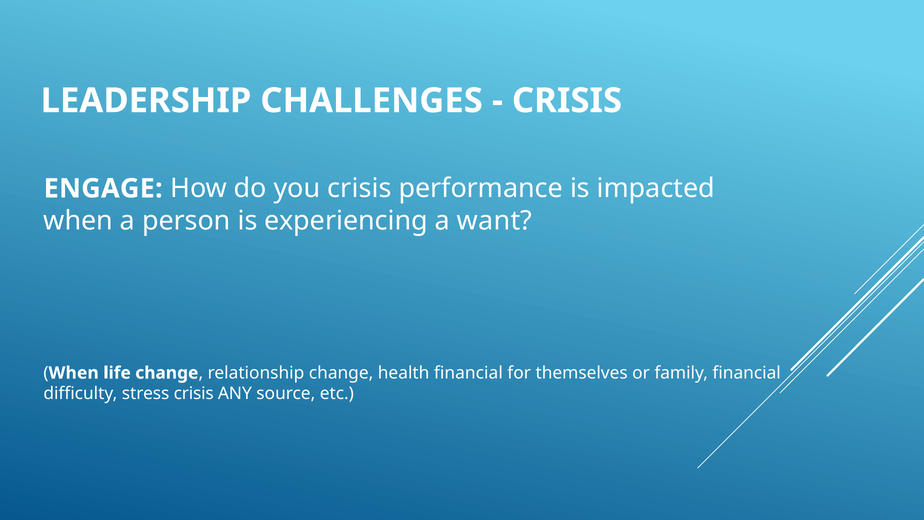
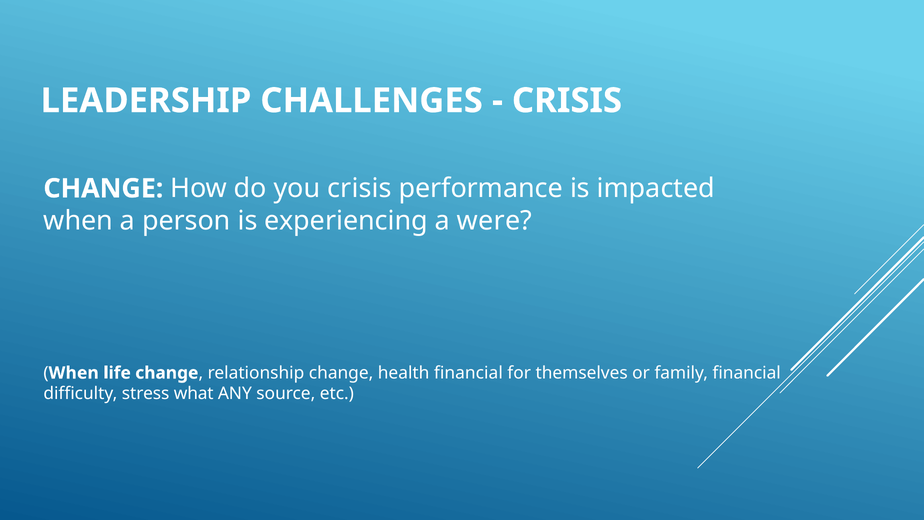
ENGAGE: ENGAGE -> CHANGE (103, 188)
want: want -> were (495, 221)
stress crisis: crisis -> what (194, 394)
